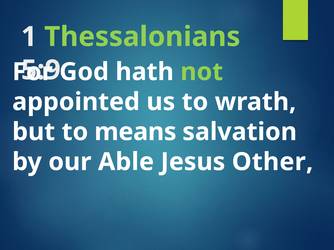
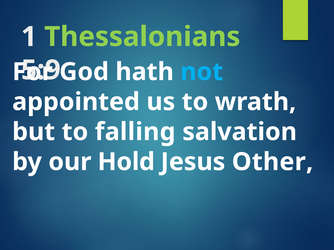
not colour: light green -> light blue (202, 72)
means: means -> falling (135, 132)
Able: Able -> Hold (126, 162)
